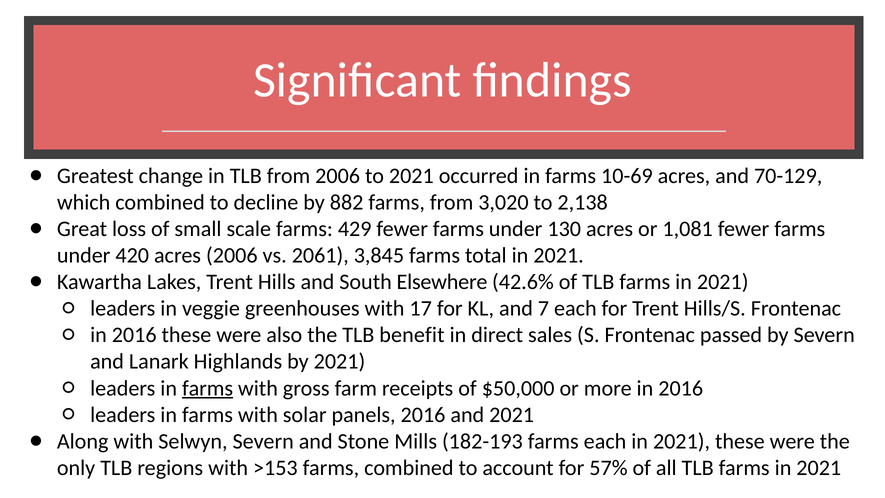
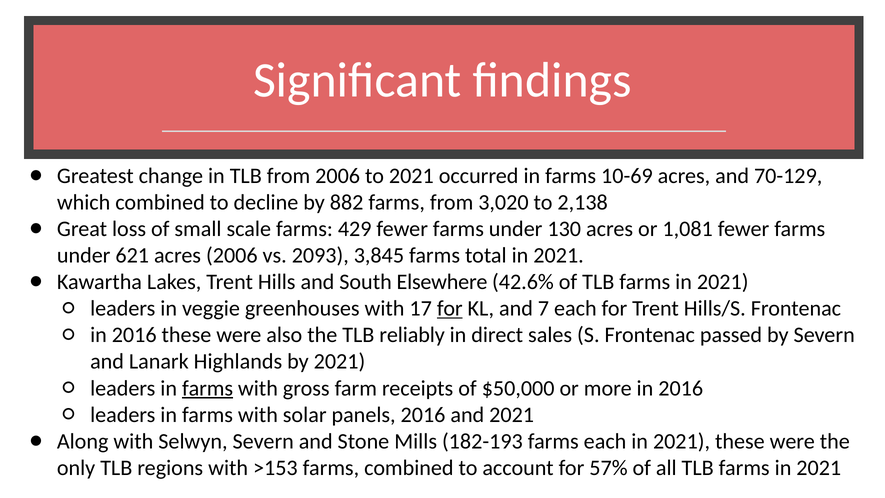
420: 420 -> 621 (132, 255)
2061: 2061 -> 2093 (320, 255)
for underline: none -> present (450, 308)
benefit: benefit -> reliably (412, 335)
